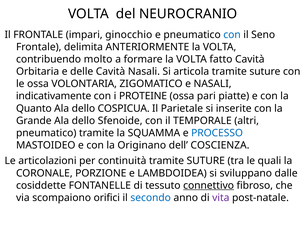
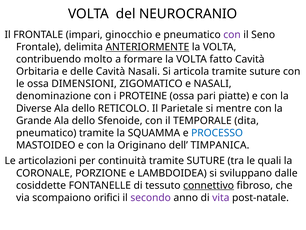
con colour: blue -> purple (232, 35)
ANTERIORMENTE underline: none -> present (147, 47)
VOLONTARIA: VOLONTARIA -> DIMENSIONI (84, 84)
indicativamente: indicativamente -> denominazione (54, 96)
Quanto: Quanto -> Diverse (34, 108)
COSPICUA: COSPICUA -> RETICOLO (124, 108)
inserite: inserite -> mentre (234, 108)
altri: altri -> dita (247, 120)
COSCIENZA: COSCIENZA -> TIMPANICA (220, 145)
secondo colour: blue -> purple (151, 197)
